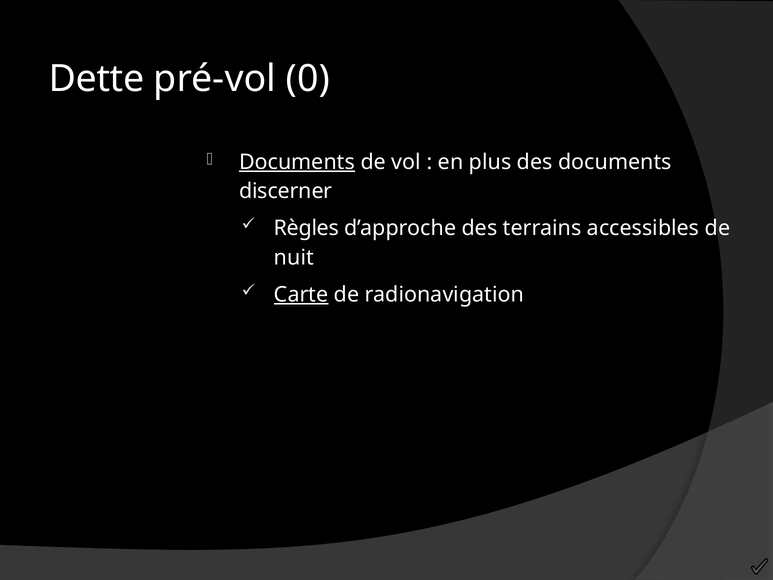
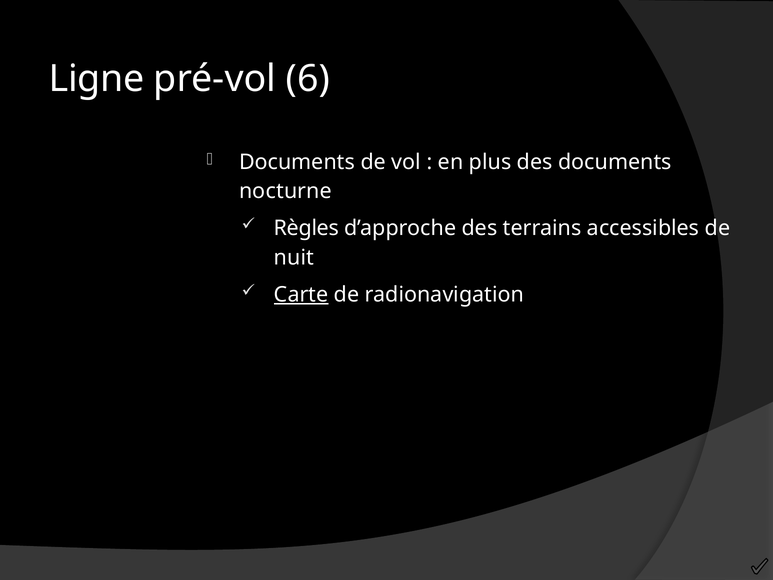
Dette: Dette -> Ligne (97, 79)
0: 0 -> 6 (308, 79)
Documents underline: present -> none (297, 162)
discerner: discerner -> nocturne (286, 191)
